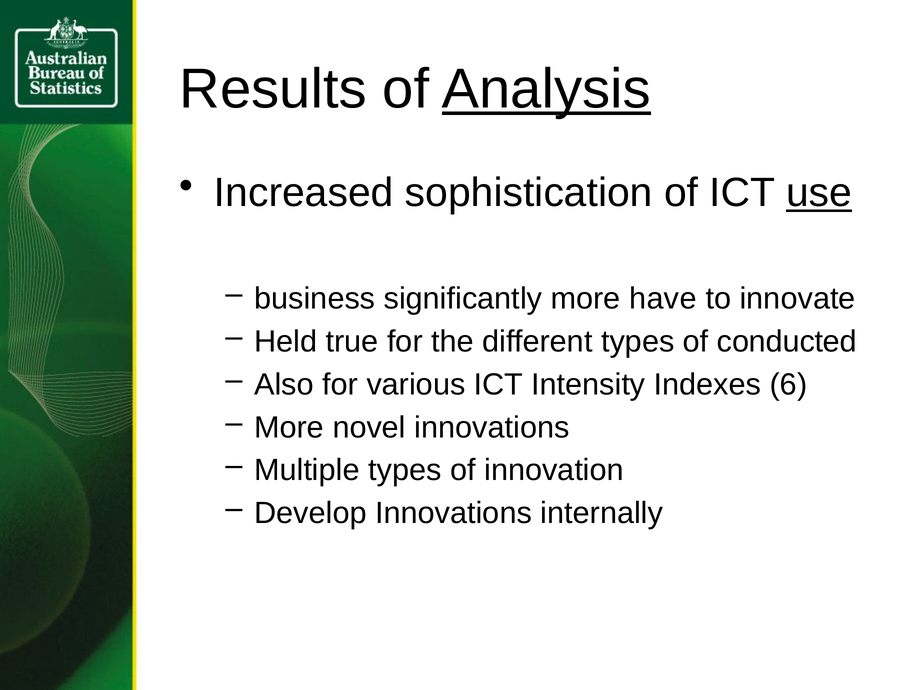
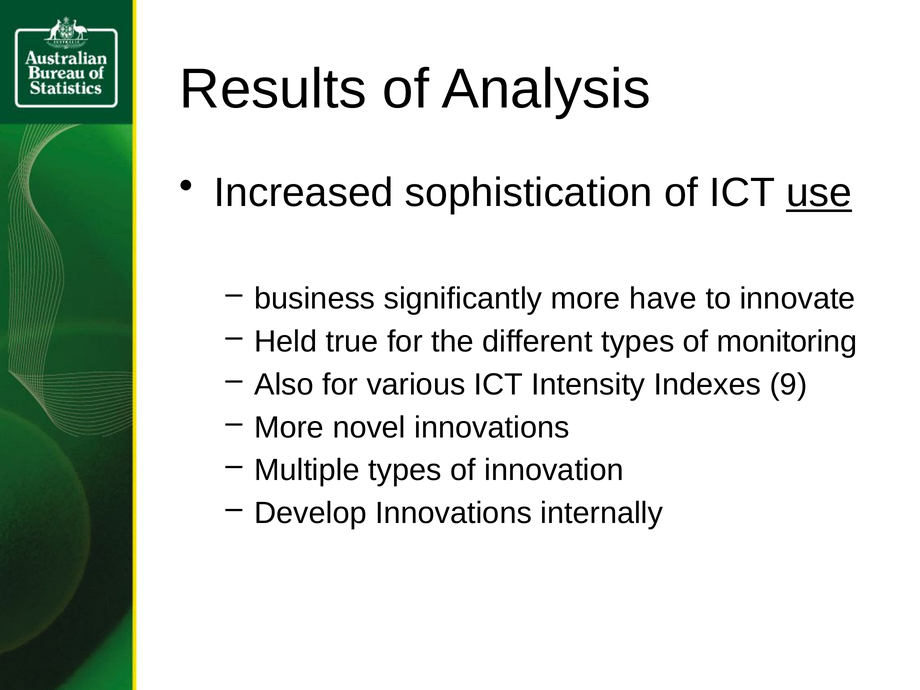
Analysis underline: present -> none (546, 89)
conducted: conducted -> monitoring (787, 342)
6: 6 -> 9 (788, 384)
